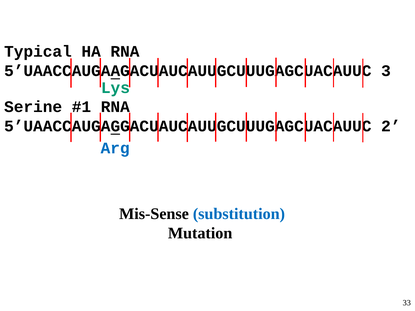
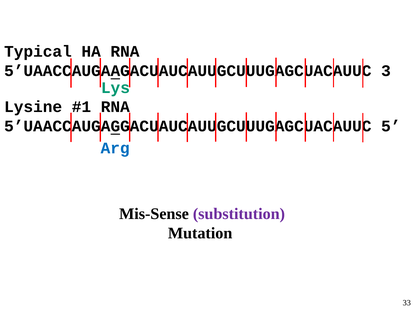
Serine: Serine -> Lysine (33, 107)
2: 2 -> 5 (391, 126)
substitution colour: blue -> purple (239, 214)
